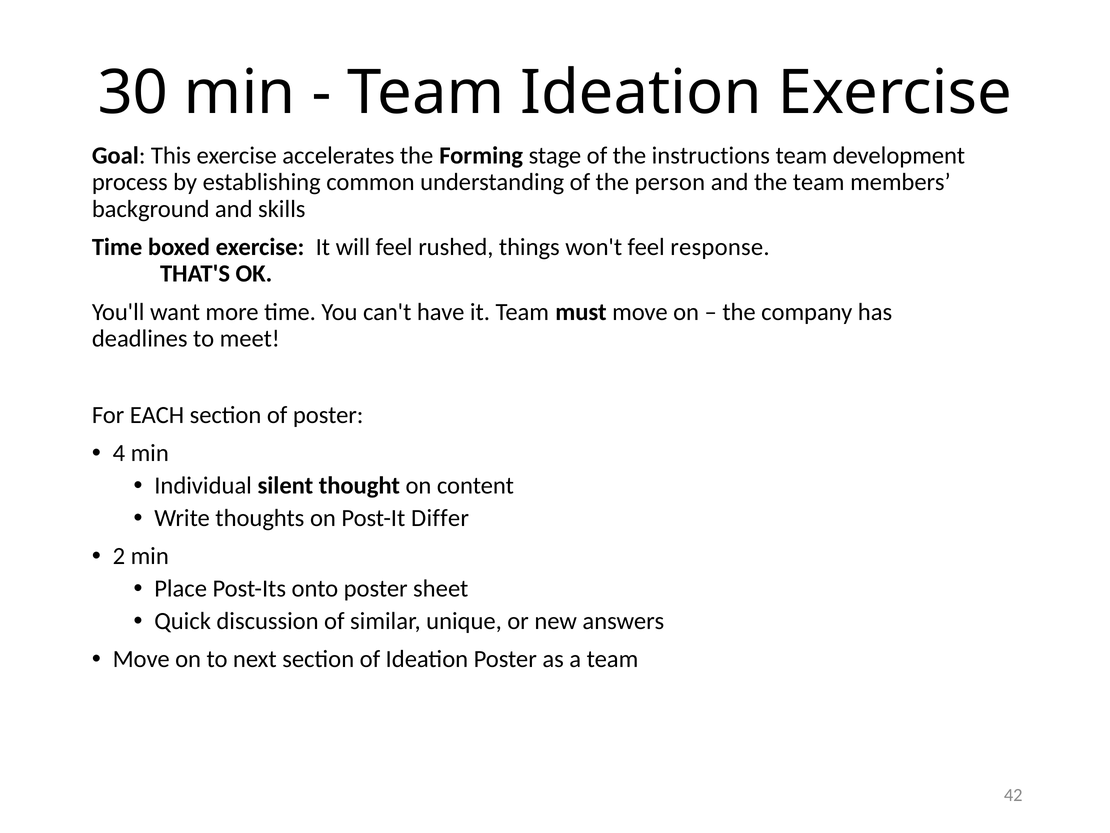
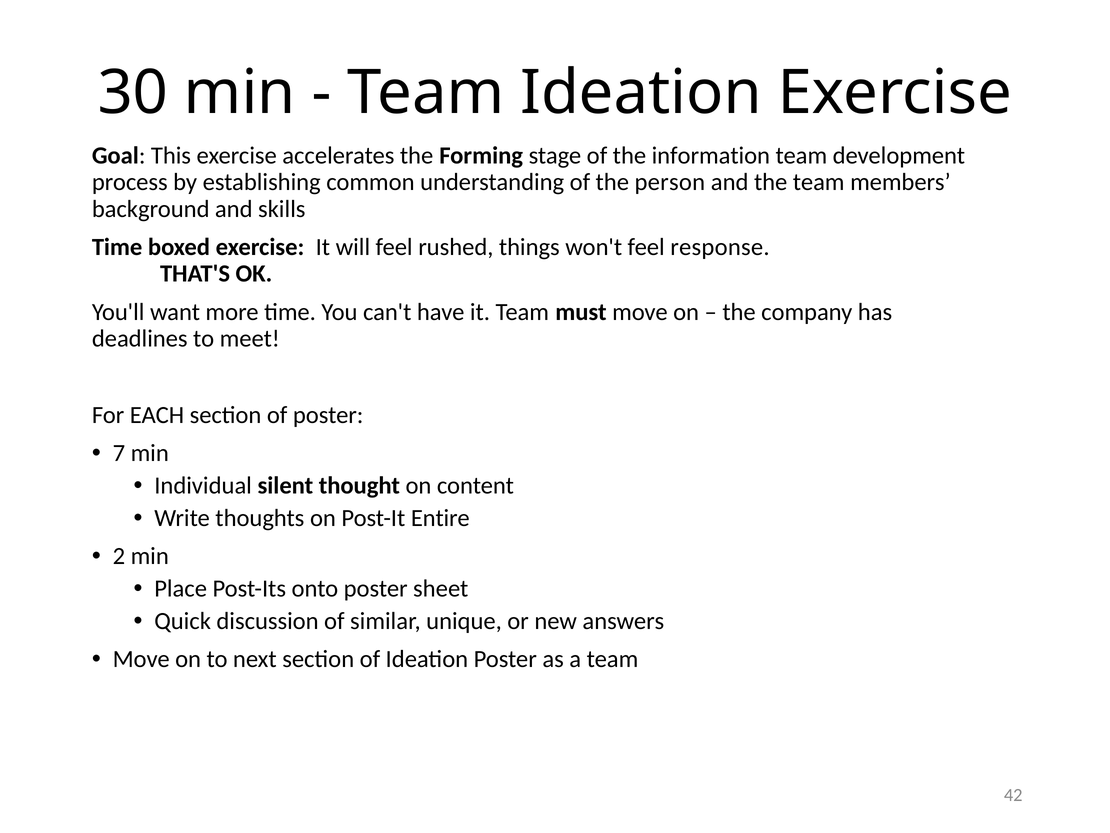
instructions: instructions -> information (711, 156)
4: 4 -> 7 (119, 453)
Differ: Differ -> Entire (440, 518)
